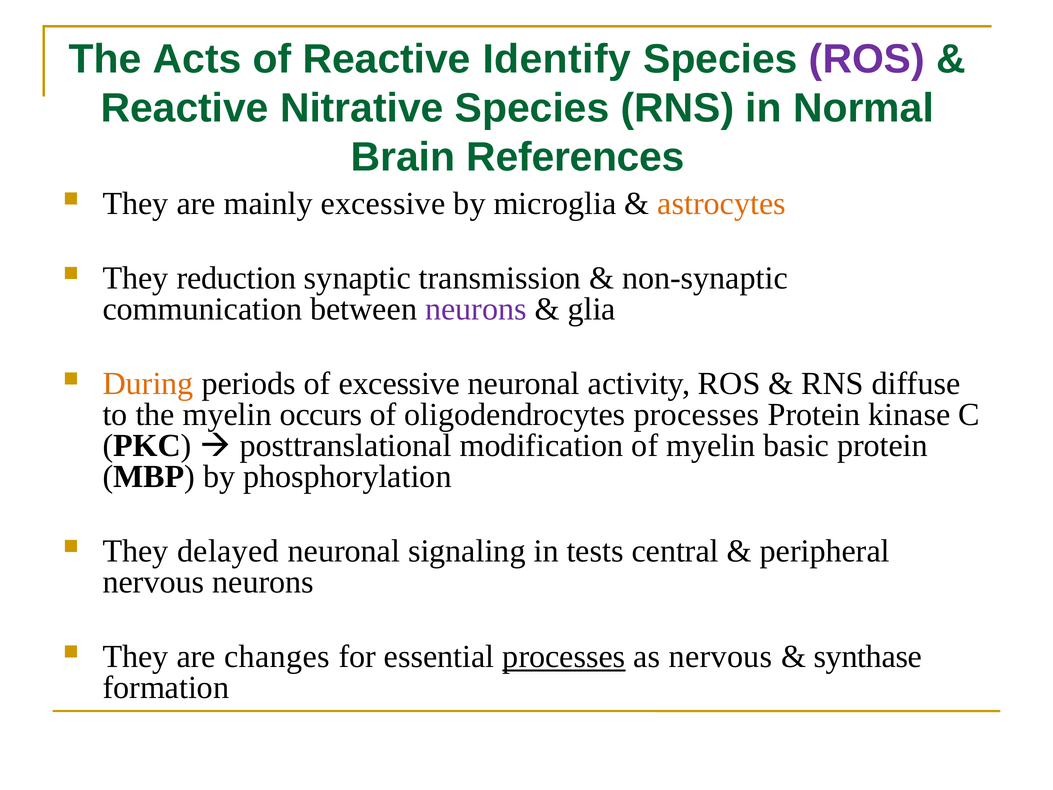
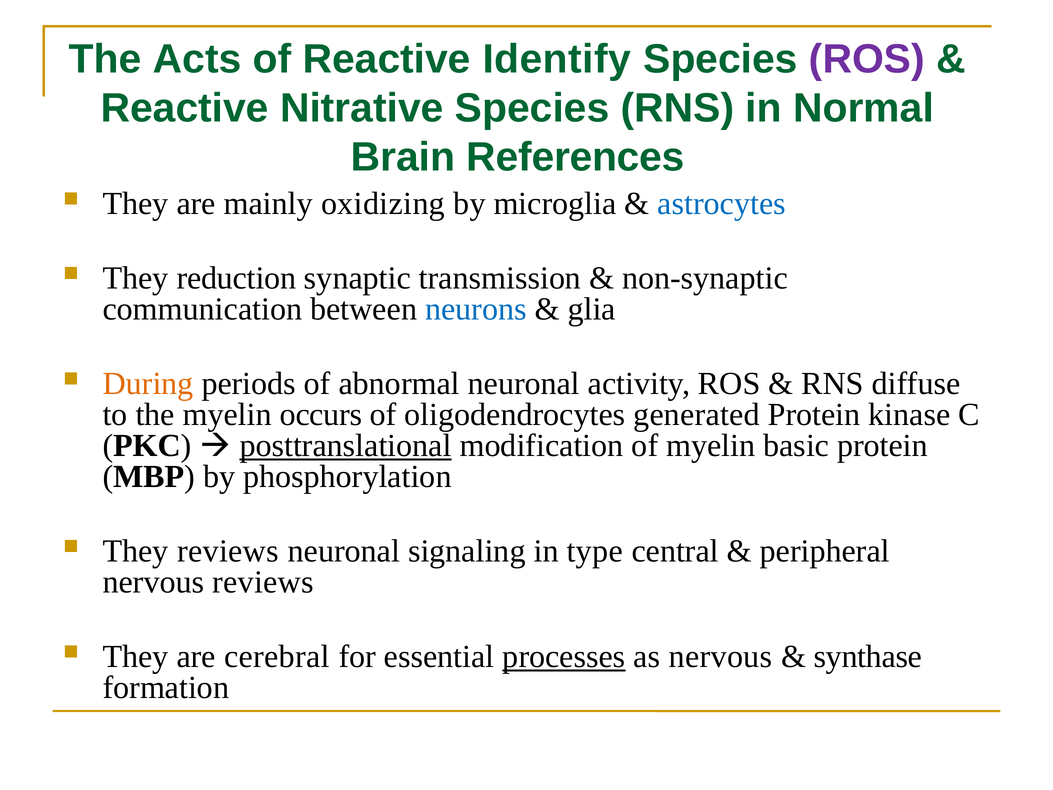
mainly excessive: excessive -> oxidizing (383, 204)
astrocytes colour: orange -> blue (722, 204)
neurons colour: purple -> blue (476, 309)
of excessive: excessive -> abnormal (399, 384)
oligodendrocytes processes: processes -> generated (696, 415)
posttranslational underline: none -> present (346, 445)
They delayed: delayed -> reviews (228, 551)
tests: tests -> type (595, 551)
nervous neurons: neurons -> reviews (263, 582)
changes: changes -> cerebral (277, 656)
